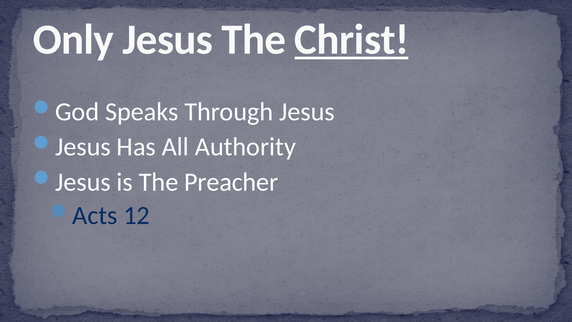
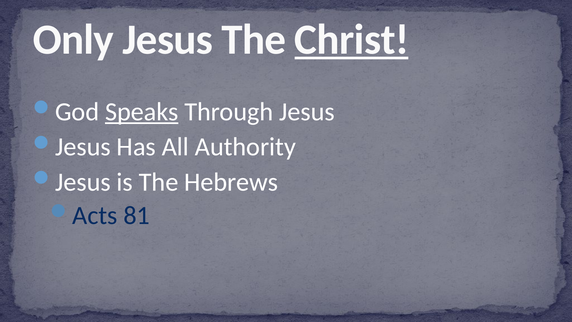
Speaks underline: none -> present (142, 112)
Preacher: Preacher -> Hebrews (231, 182)
12: 12 -> 81 (137, 215)
